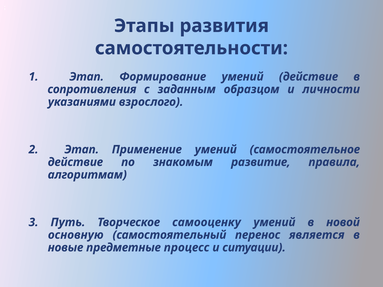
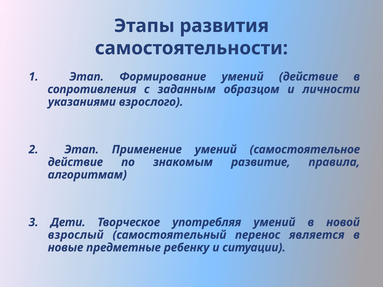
Путь: Путь -> Дети (68, 222)
самооценку: самооценку -> употребляя (207, 222)
основную: основную -> взрослый (76, 235)
процесс: процесс -> ребенку (187, 248)
